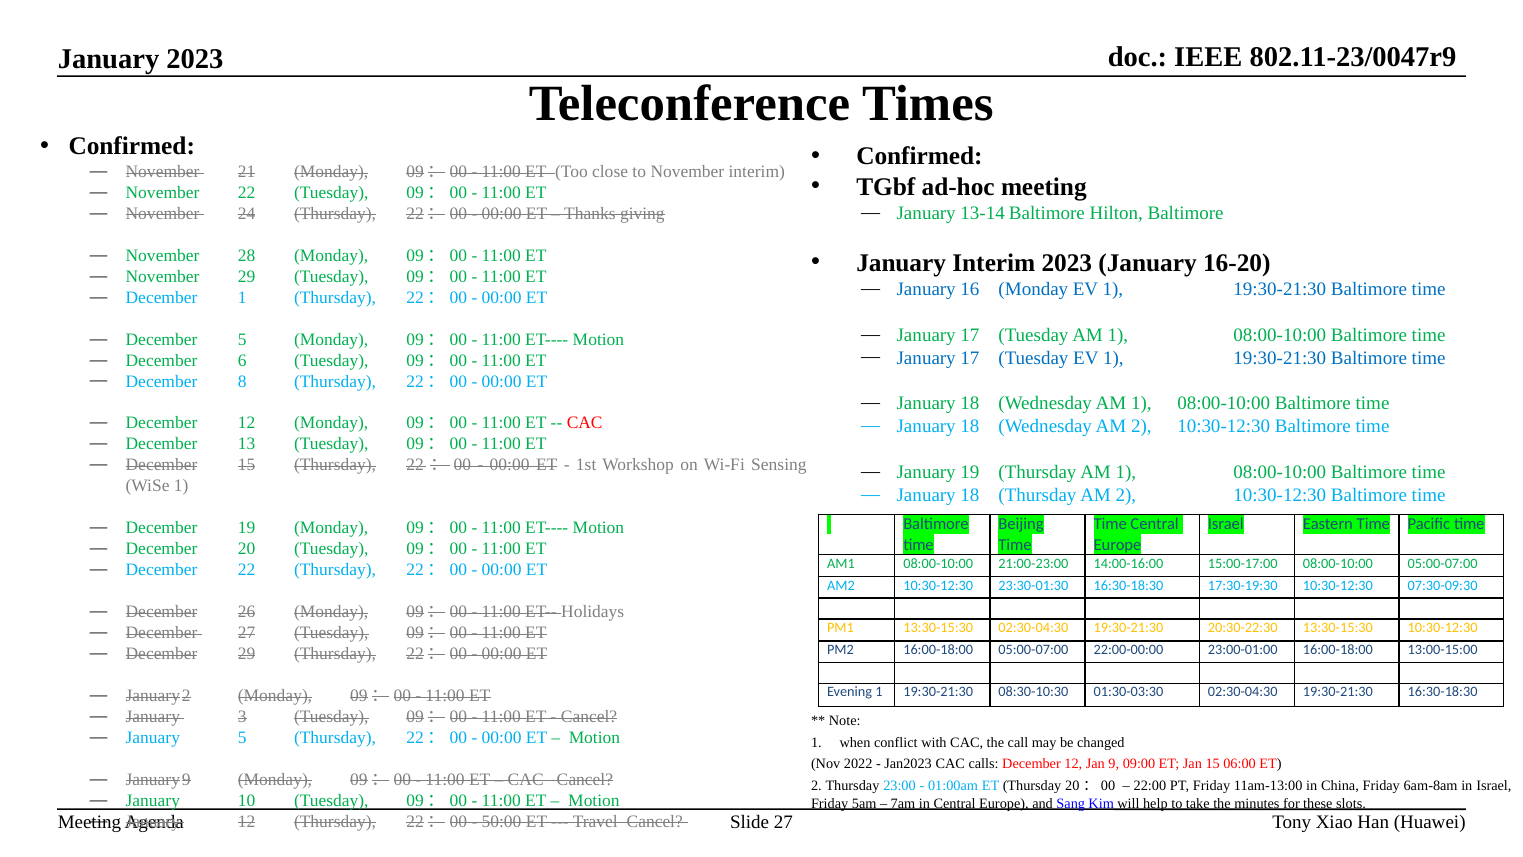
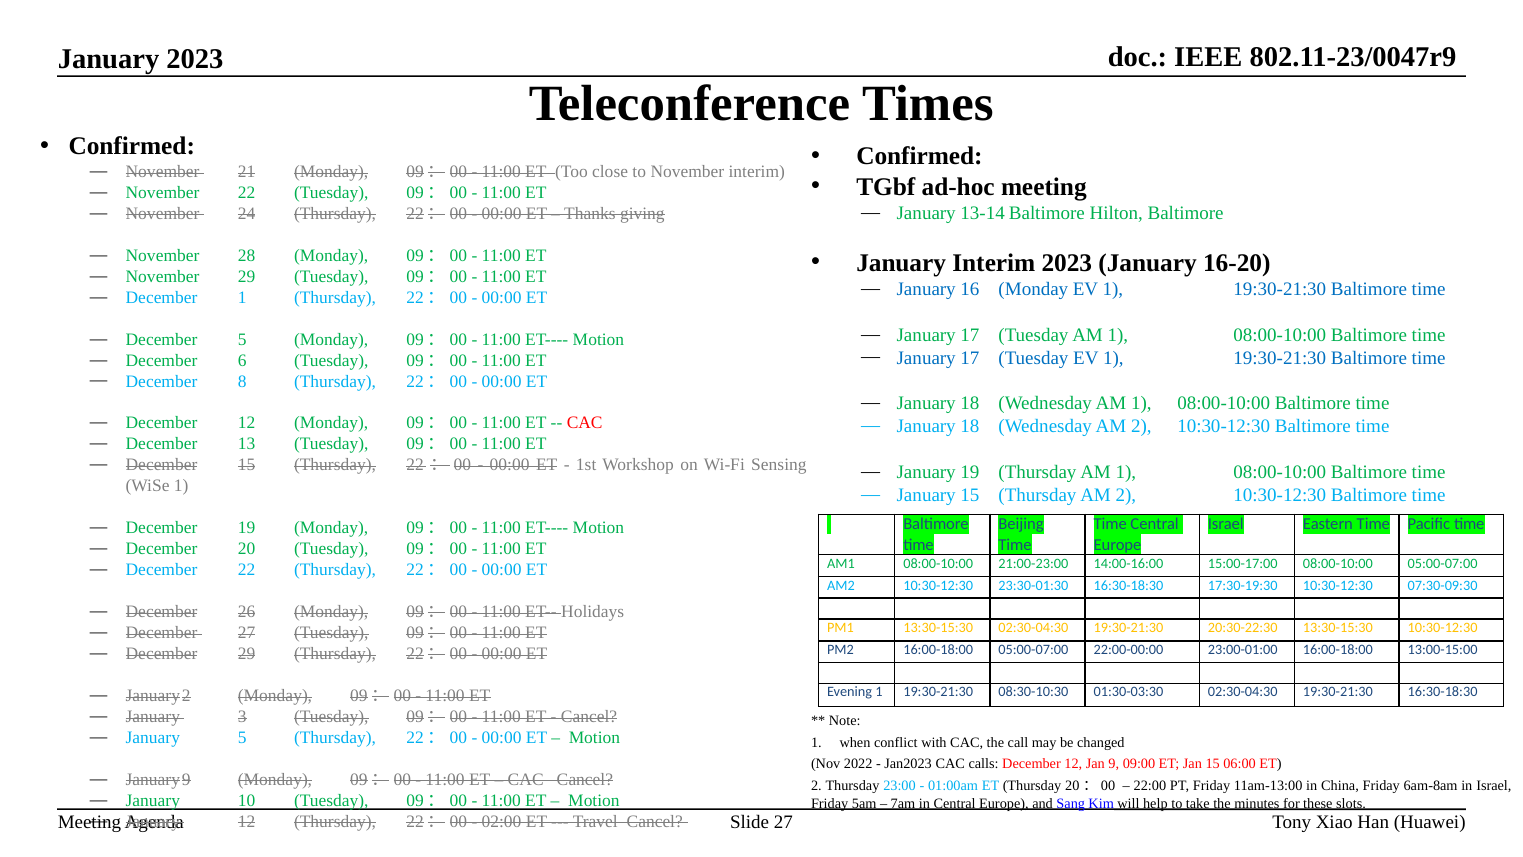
18: 18 -> 15 (970, 495)
50:00: 50:00 -> 02:00 (502, 821)
